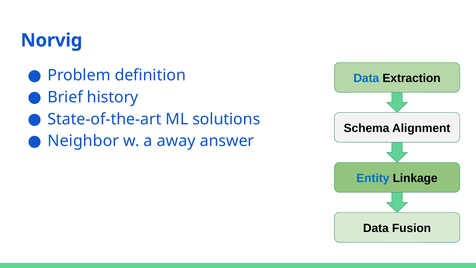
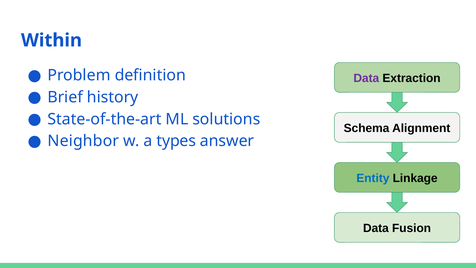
Norvig: Norvig -> Within (51, 40)
Data colour: blue -> purple (366, 78)
away: away -> types (176, 141)
